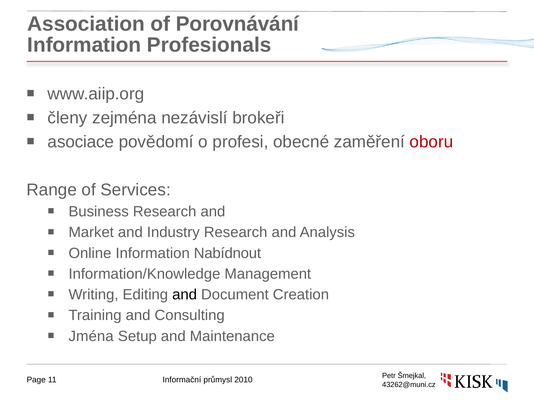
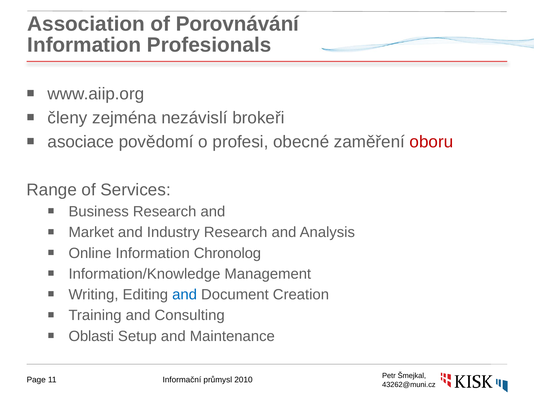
Nabídnout: Nabídnout -> Chronolog (227, 253)
and colour: black -> blue (185, 295)
Jména: Jména -> Oblasti (91, 337)
